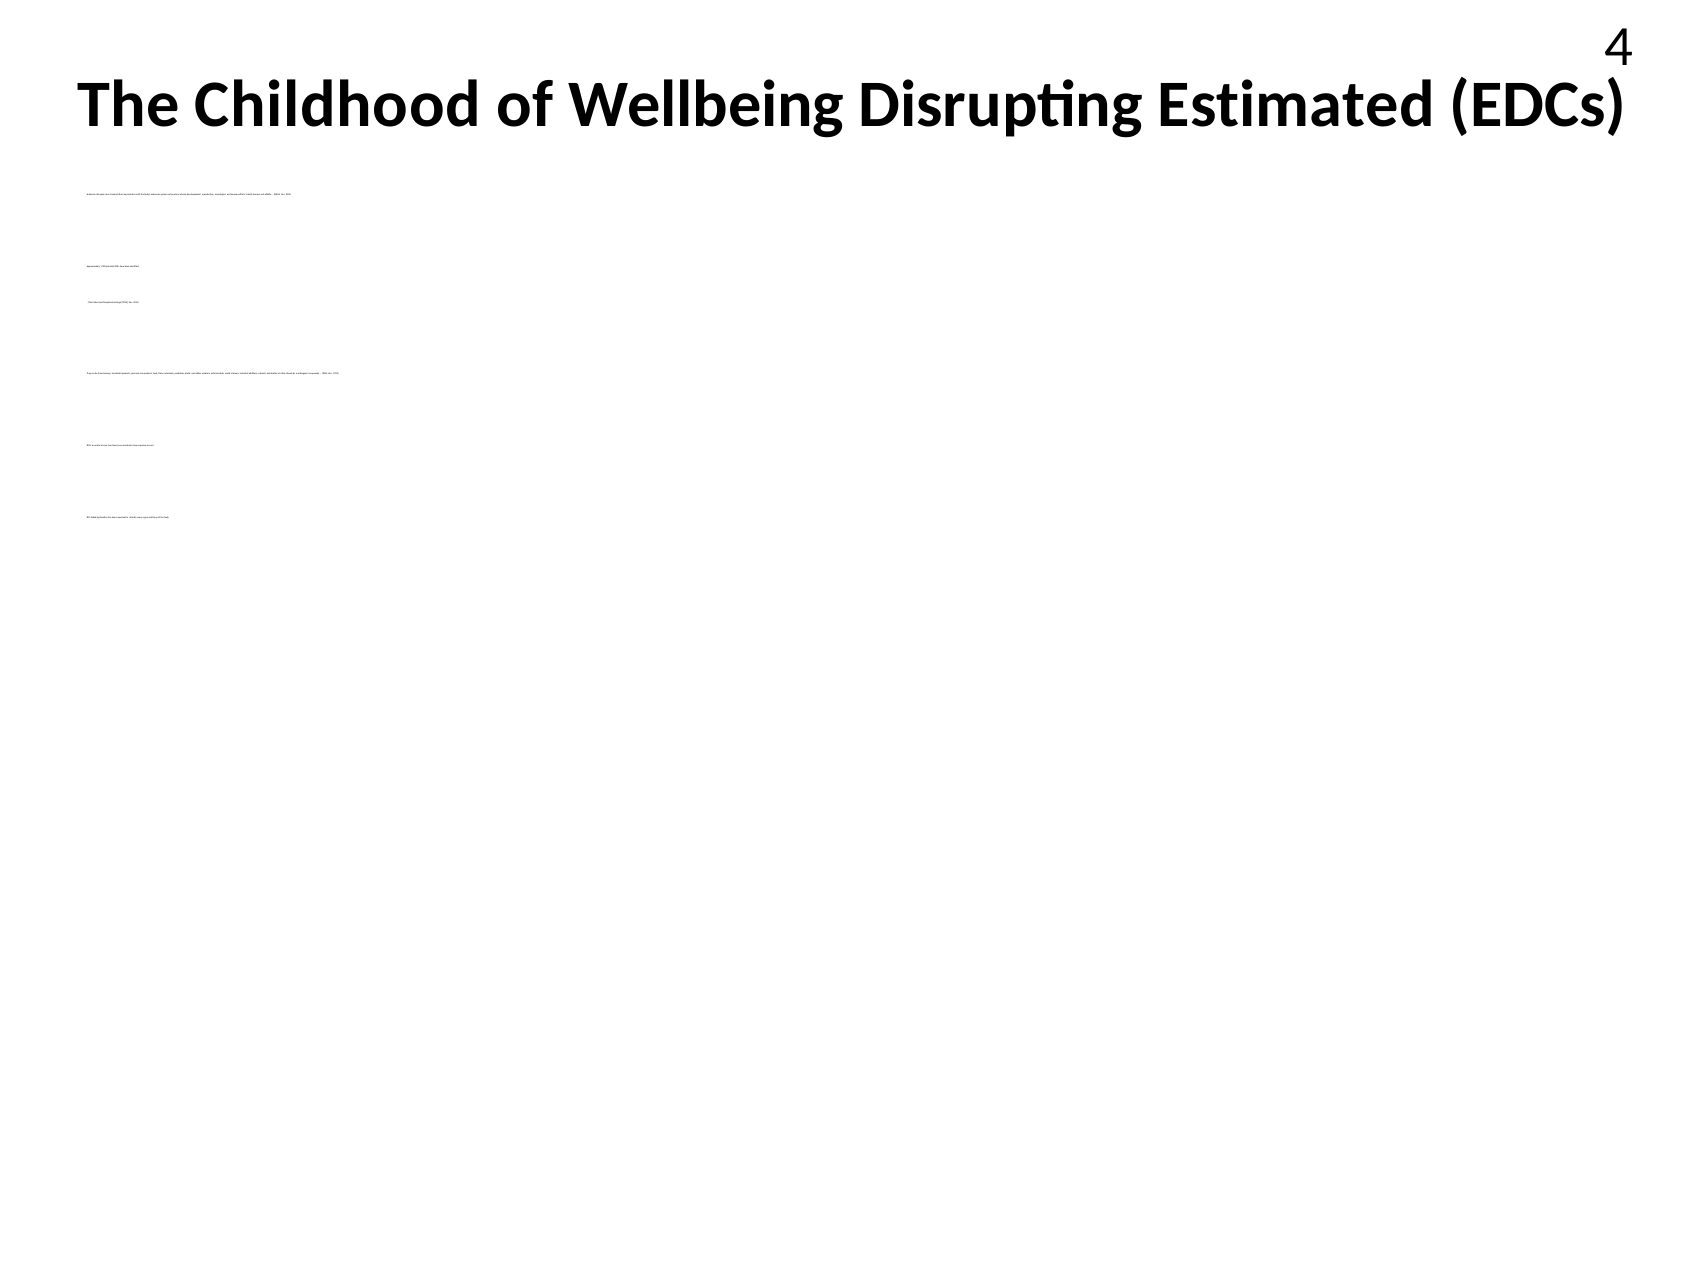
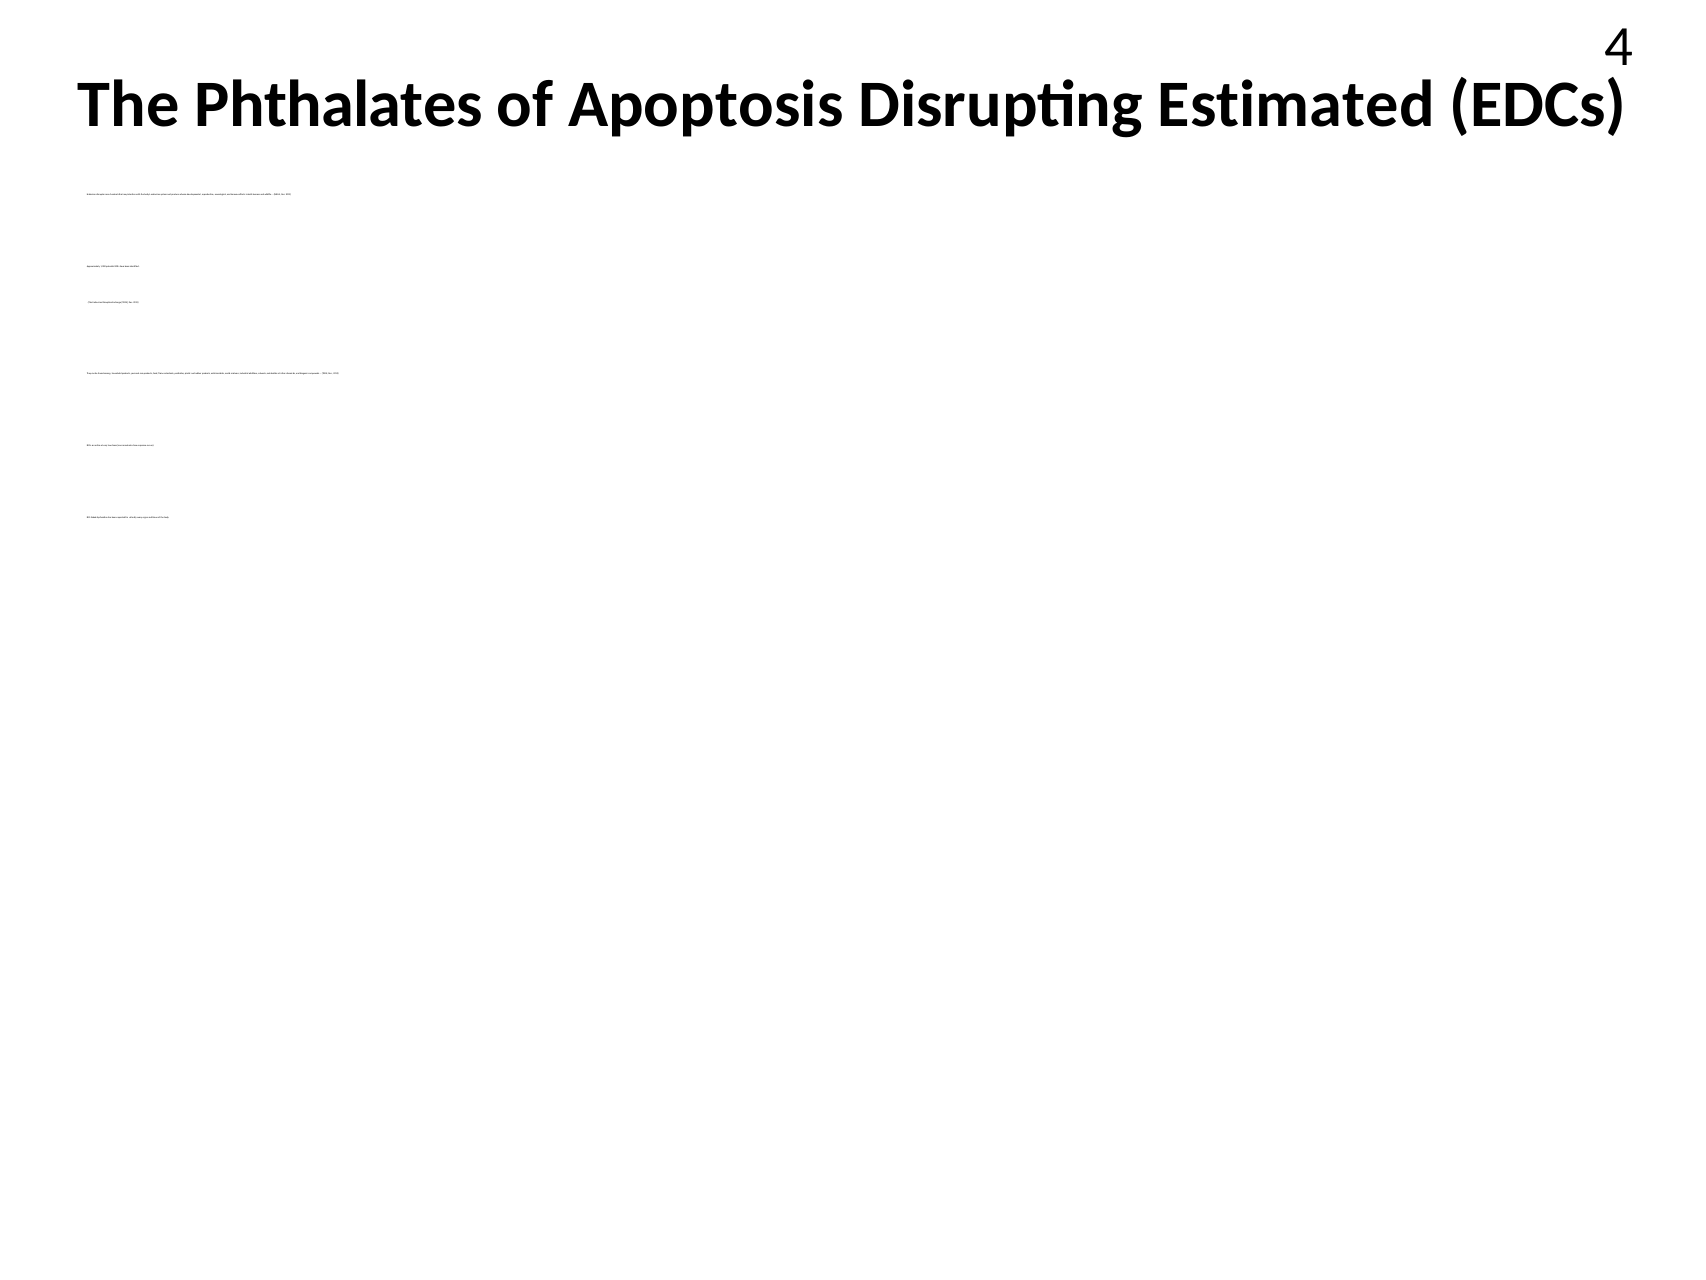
Childhood: Childhood -> Phthalates (338, 105)
Wellbeing: Wellbeing -> Apoptosis (706, 105)
